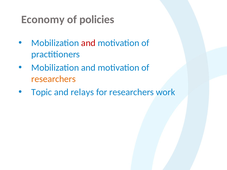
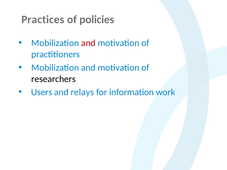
Economy: Economy -> Practices (43, 20)
researchers colour: orange -> black (54, 79)
Topic: Topic -> Users (42, 92)
for researchers: researchers -> information (132, 92)
